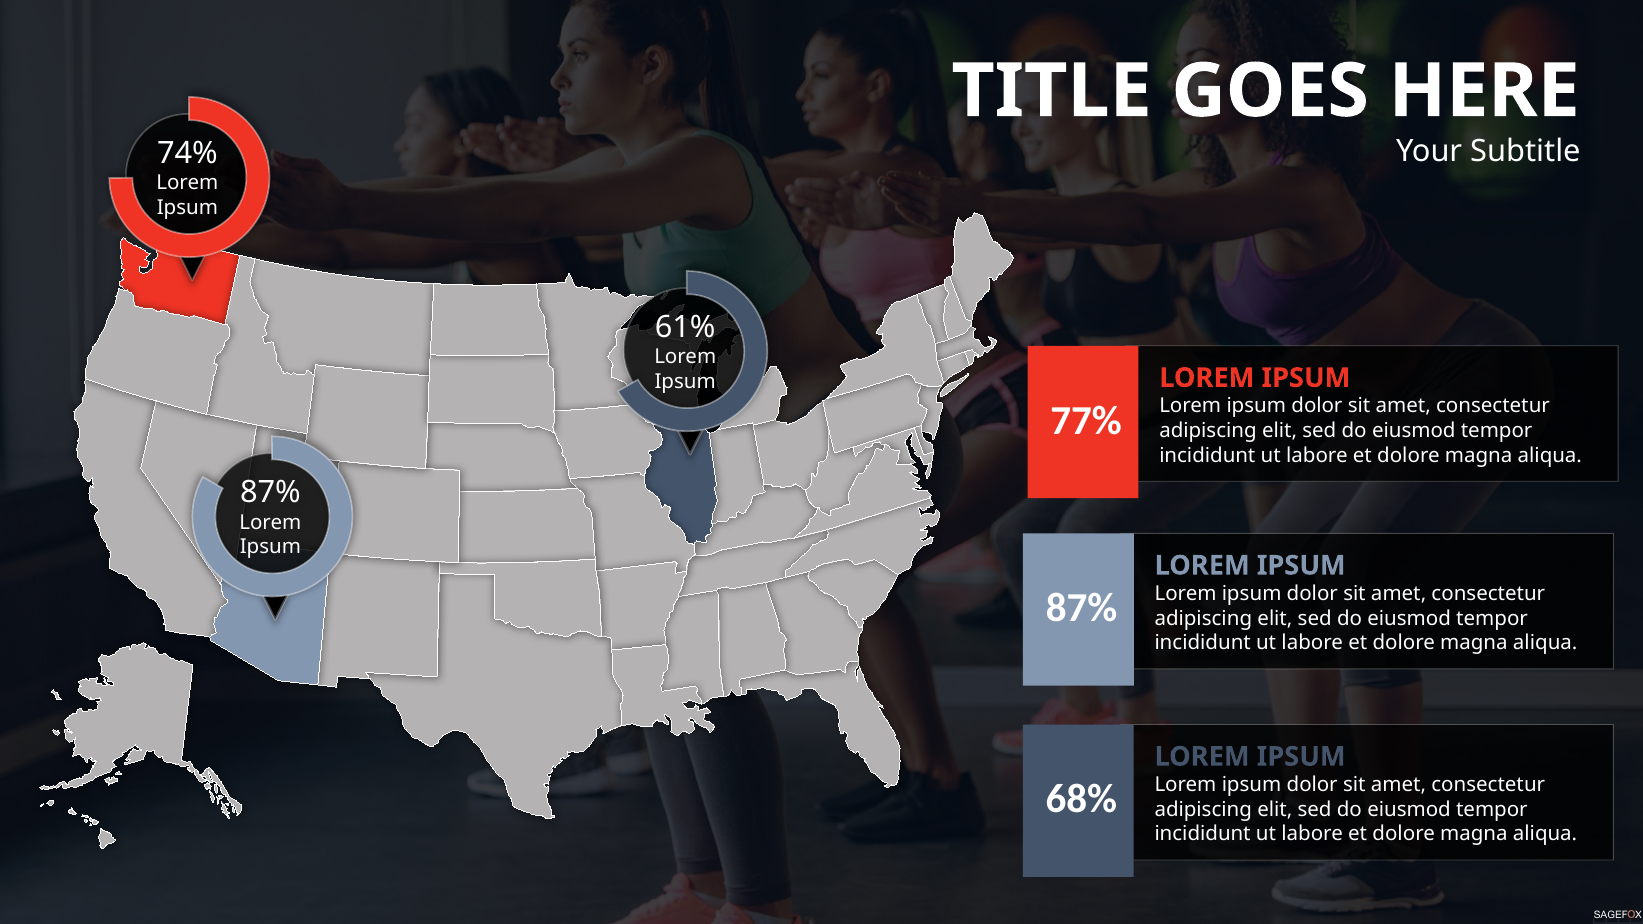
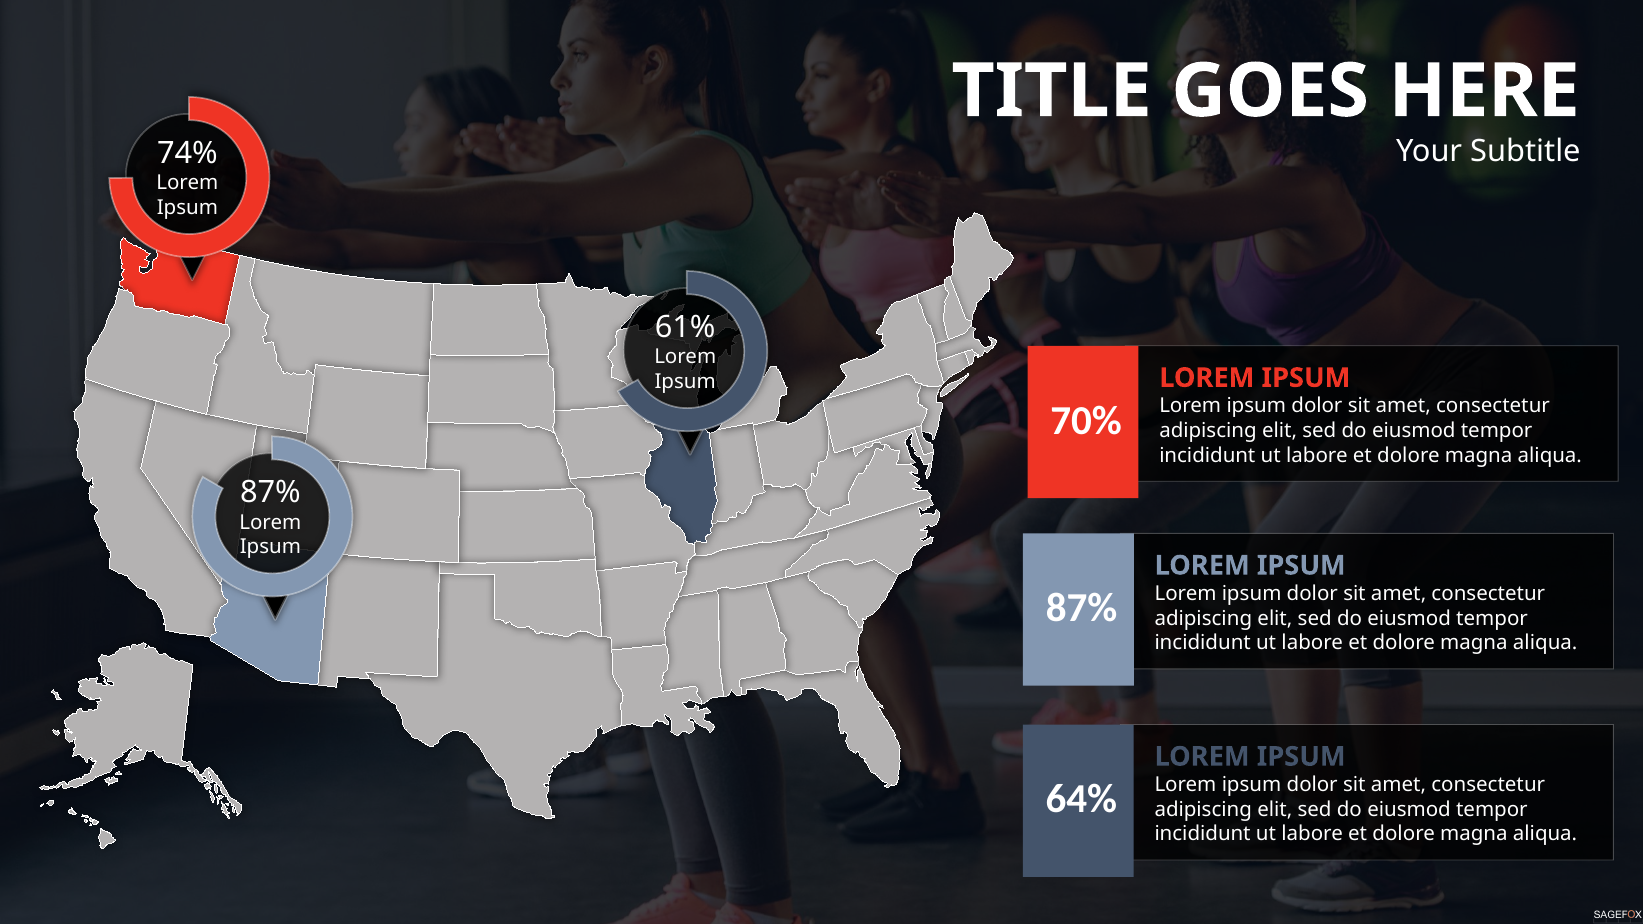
77%: 77% -> 70% (1086, 421)
68%: 68% -> 64% (1081, 799)
